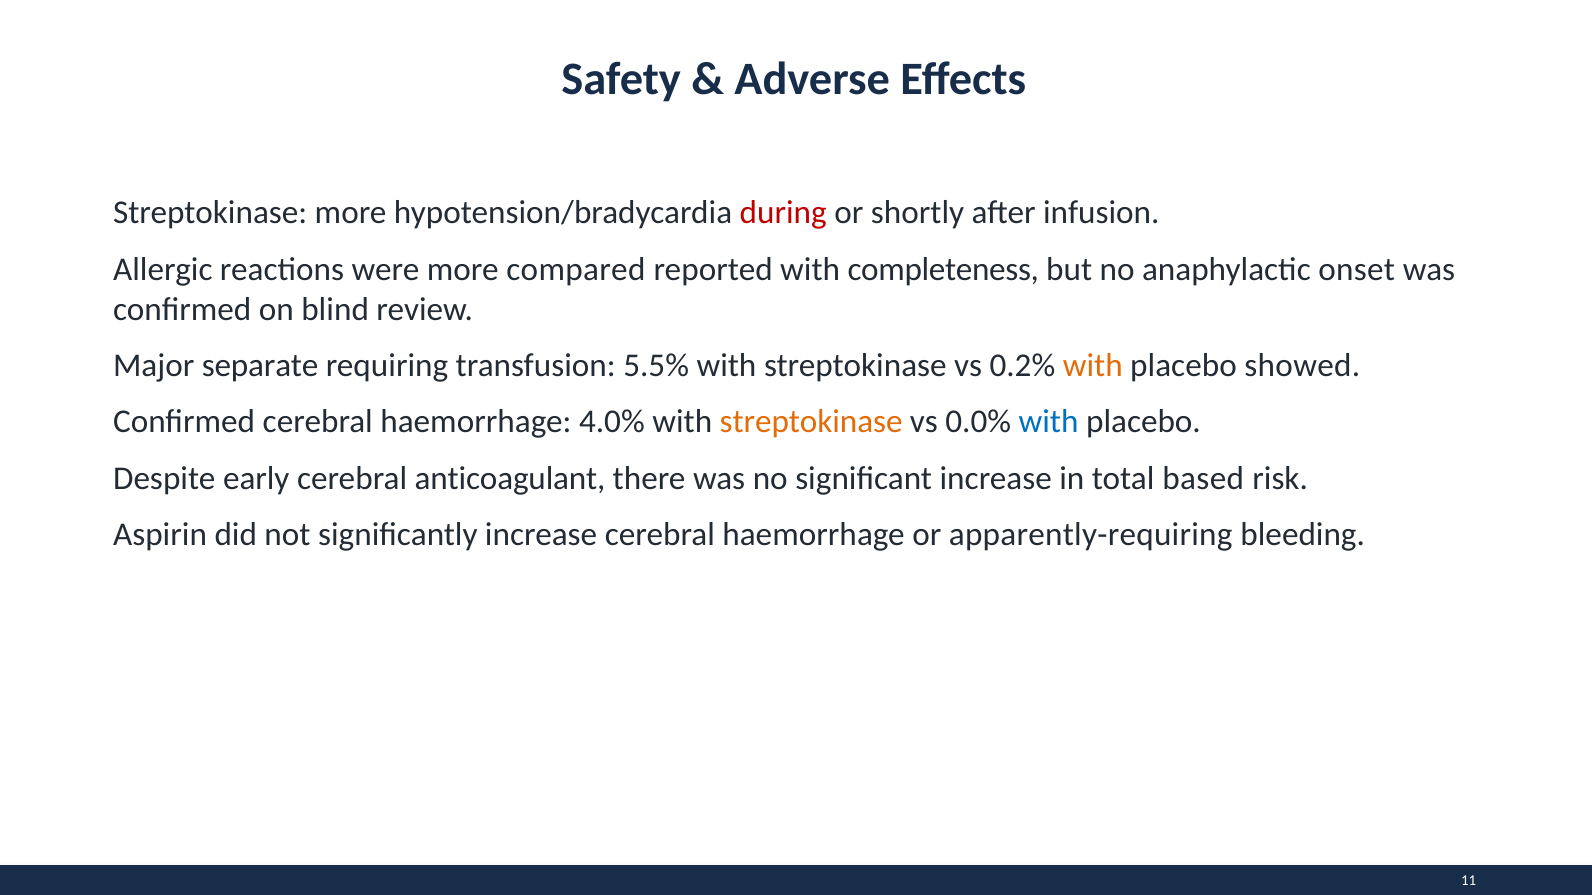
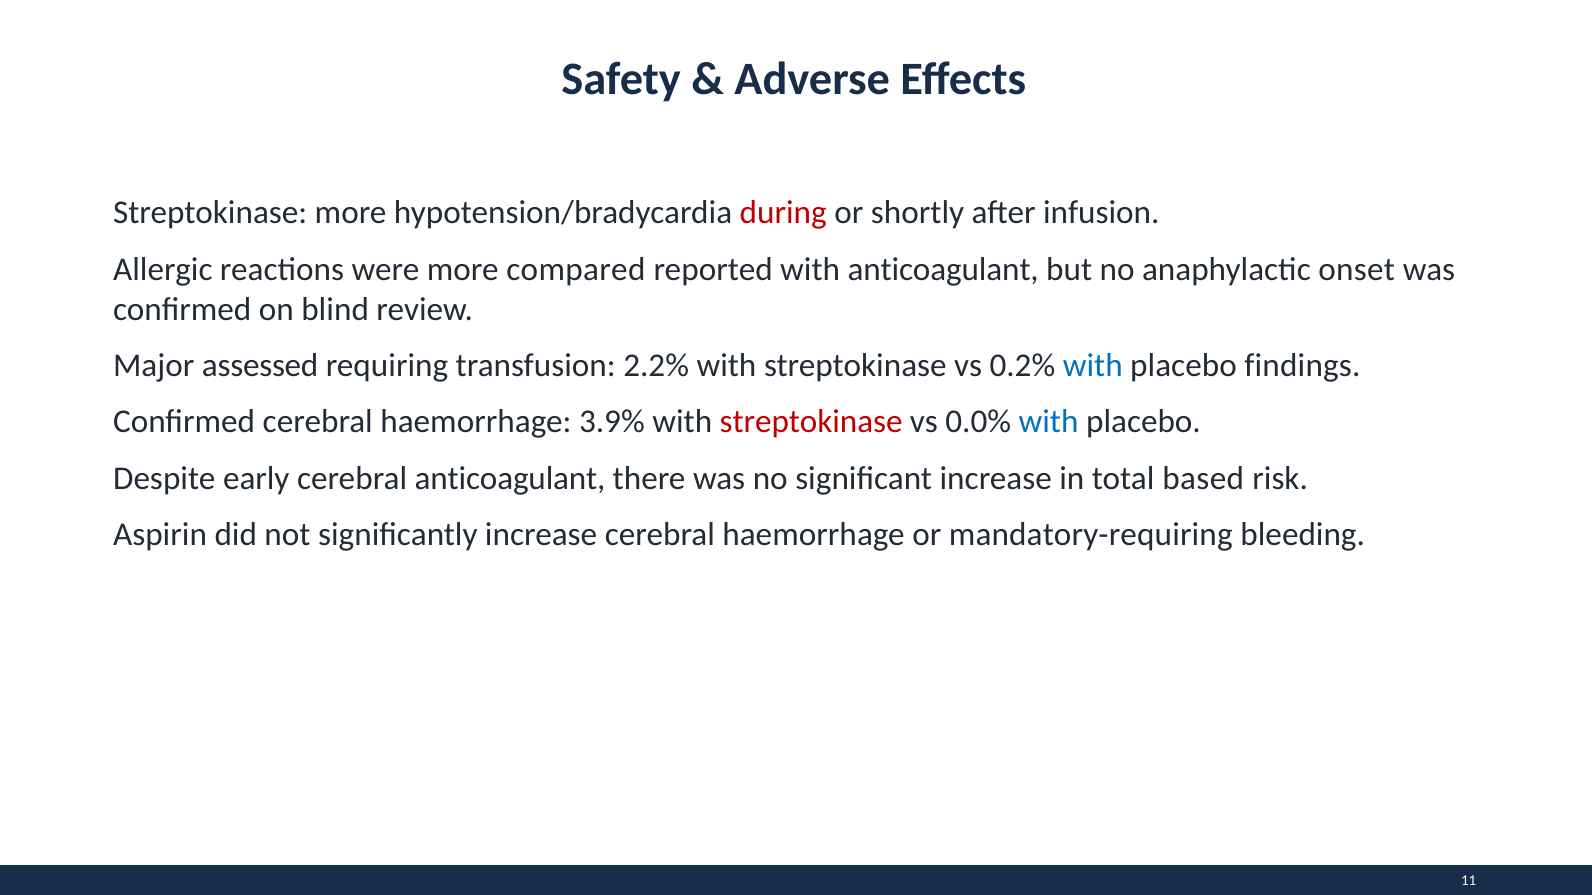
with completeness: completeness -> anticoagulant (943, 270)
separate: separate -> assessed (260, 366)
5.5%: 5.5% -> 2.2% (656, 366)
with colour: orange -> blue (1093, 366)
showed: showed -> findings (1302, 366)
4.0%: 4.0% -> 3.9% (612, 422)
streptokinase colour: orange -> red (811, 422)
apparently-requiring: apparently-requiring -> mandatory-requiring (1091, 535)
